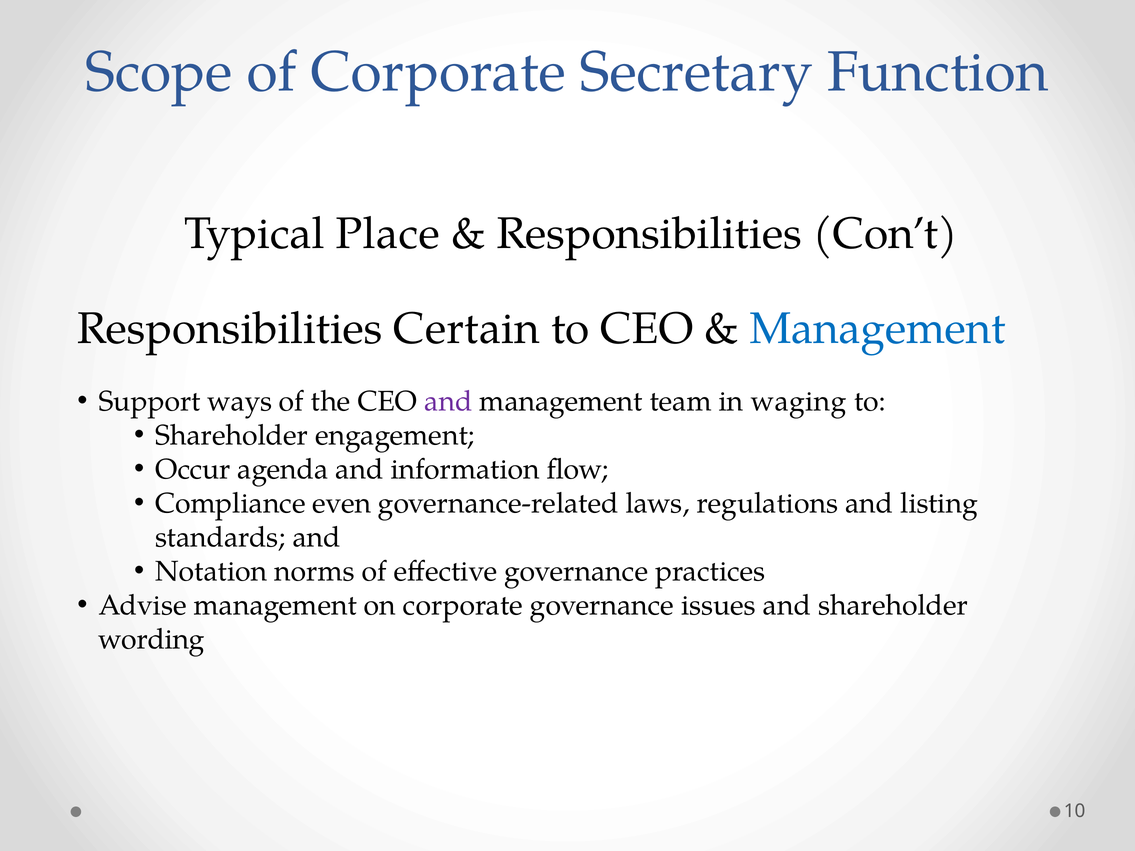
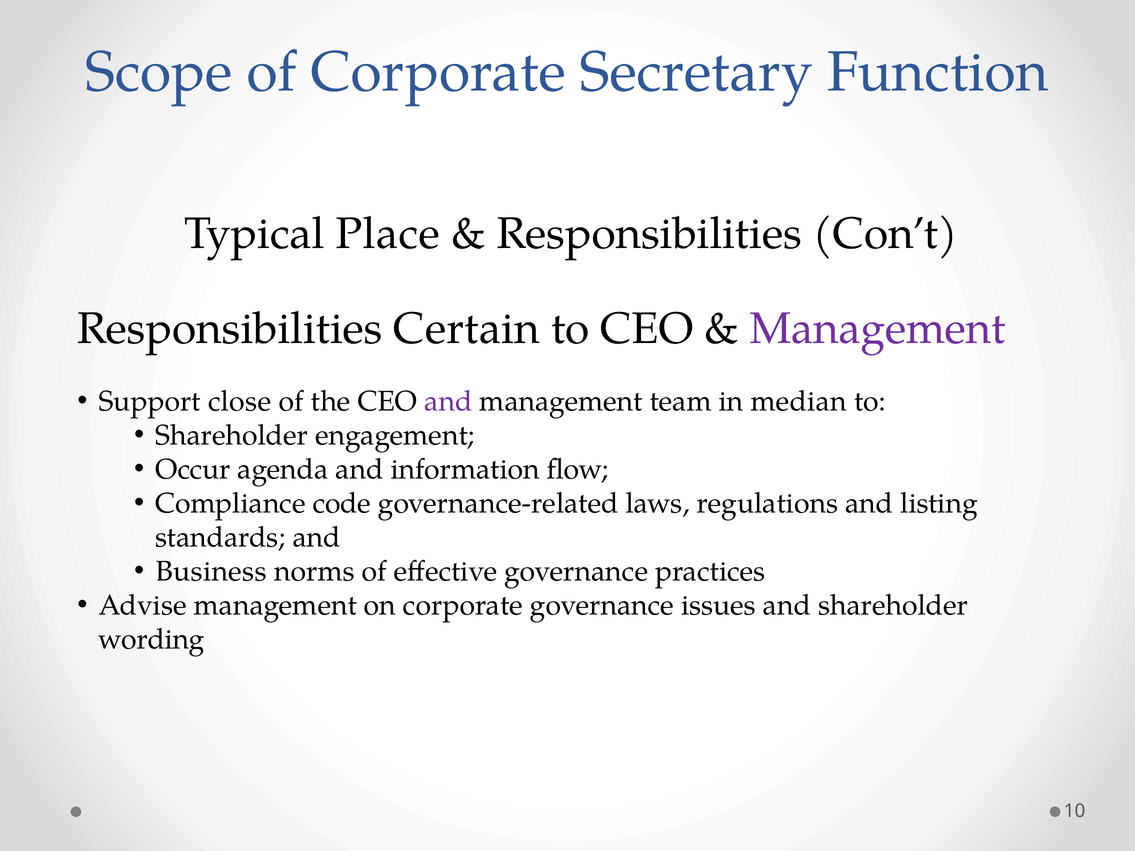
Management colour: blue -> purple (878, 329)
ways: ways -> close (240, 401)
waging: waging -> median (799, 401)
even: even -> code (342, 503)
Notation: Notation -> Business (211, 572)
